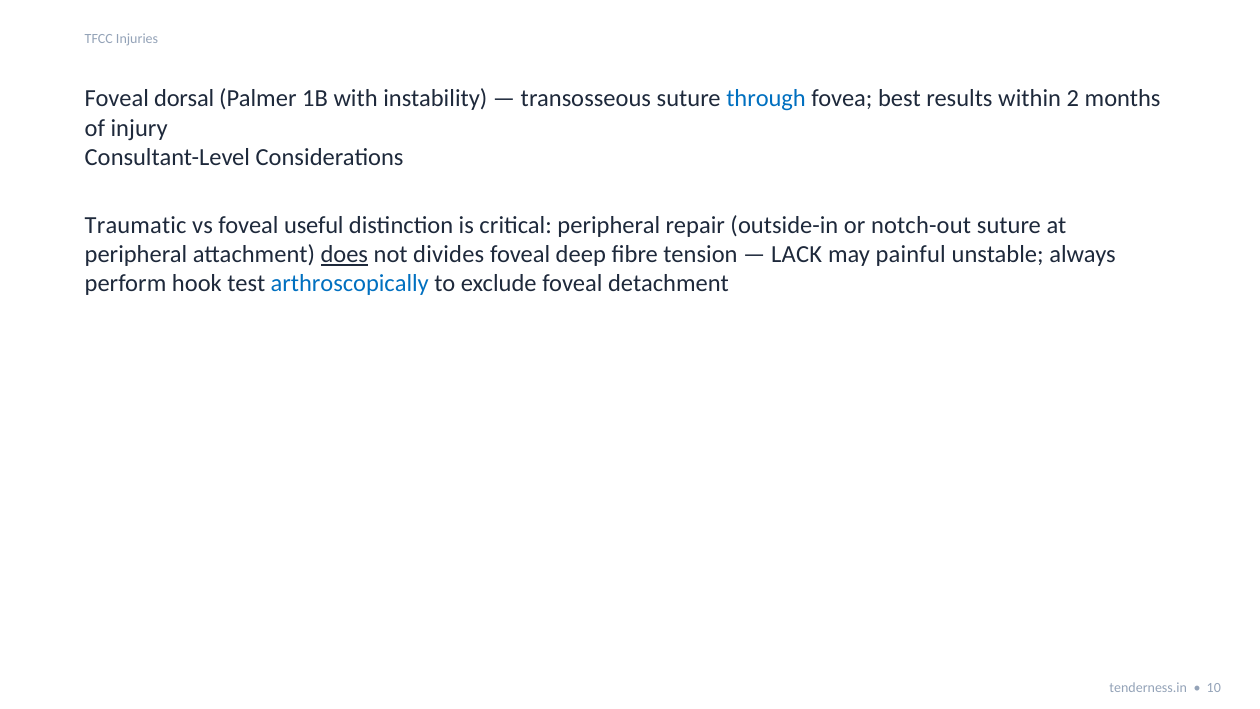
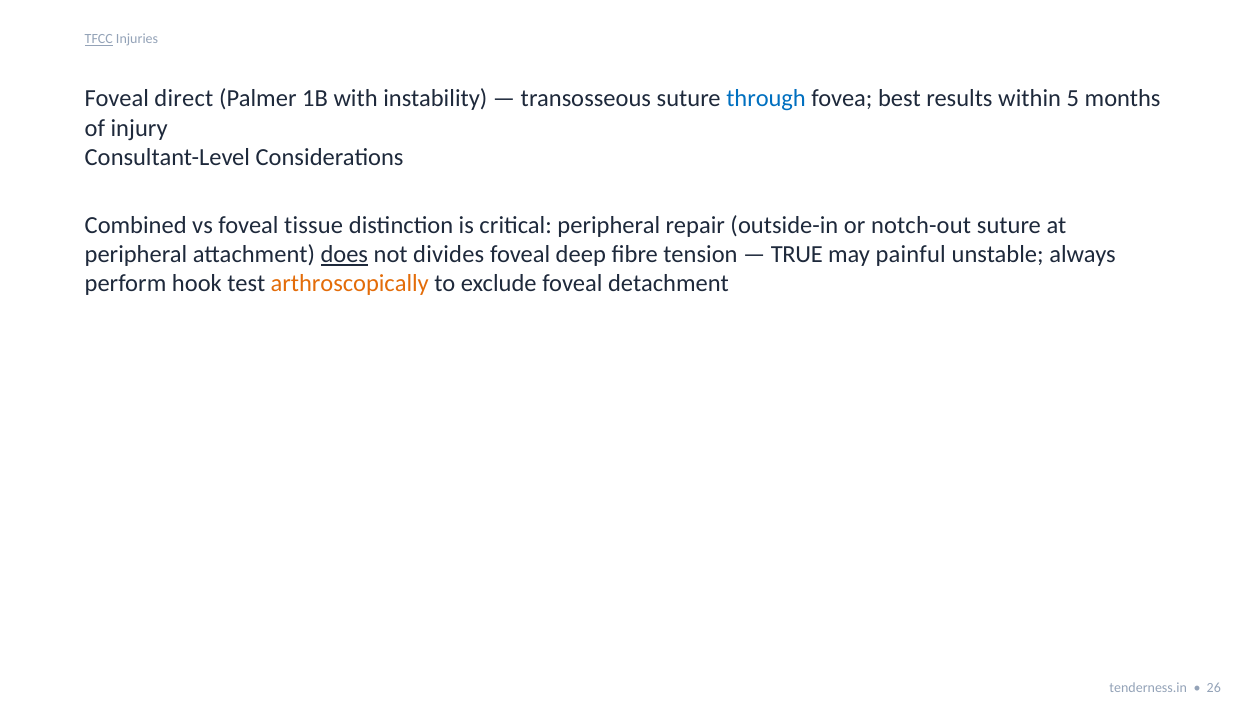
TFCC underline: none -> present (99, 39)
dorsal: dorsal -> direct (184, 99)
2: 2 -> 5 (1073, 99)
Traumatic: Traumatic -> Combined (136, 225)
useful: useful -> tissue (314, 225)
LACK: LACK -> TRUE (797, 254)
arthroscopically colour: blue -> orange (350, 284)
10: 10 -> 26 (1214, 688)
